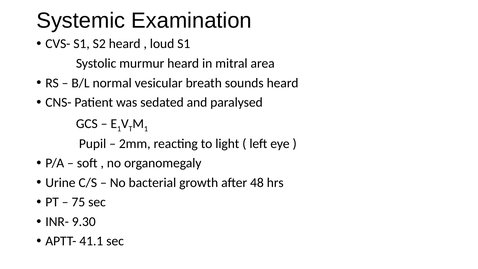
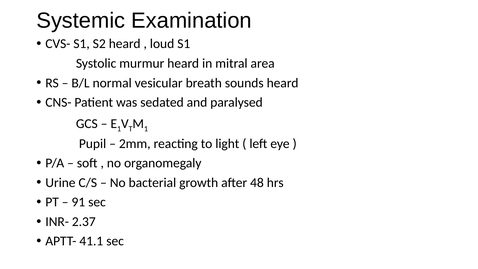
75: 75 -> 91 (78, 202)
9.30: 9.30 -> 2.37 (84, 222)
